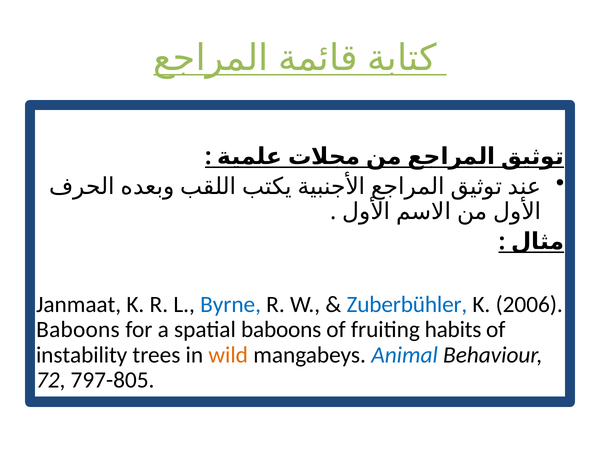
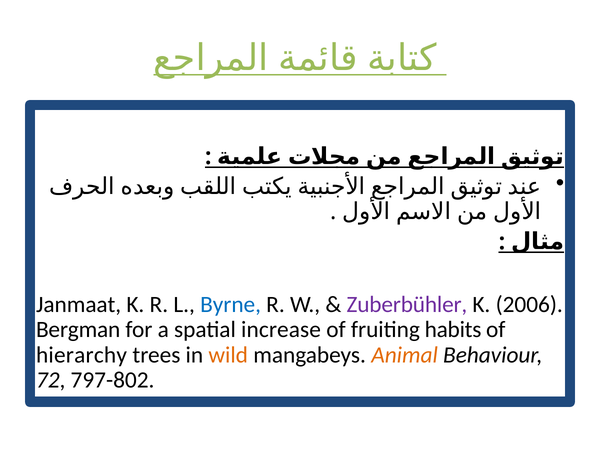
Zuberbühler colour: blue -> purple (407, 304)
Baboons: Baboons -> Bergman (78, 330)
spatial baboons: baboons -> increase (281, 330)
instability: instability -> hierarchy (81, 355)
Animal colour: blue -> orange (405, 355)
797-805: 797-805 -> 797-802 (113, 380)
